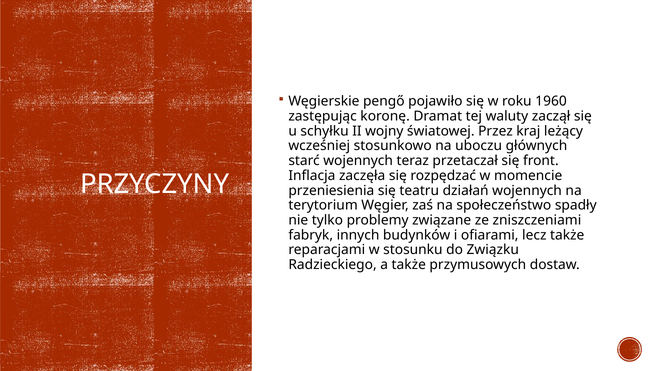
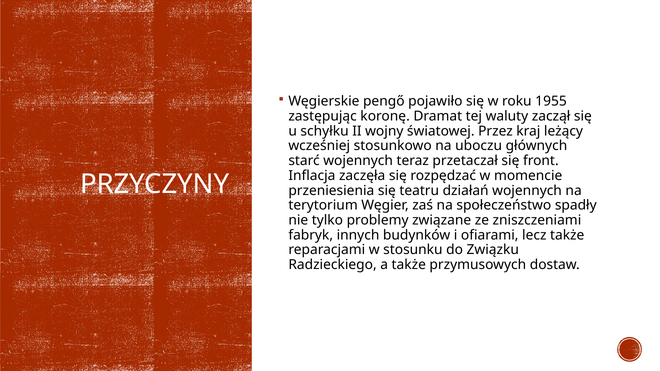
1960: 1960 -> 1955 (551, 101)
